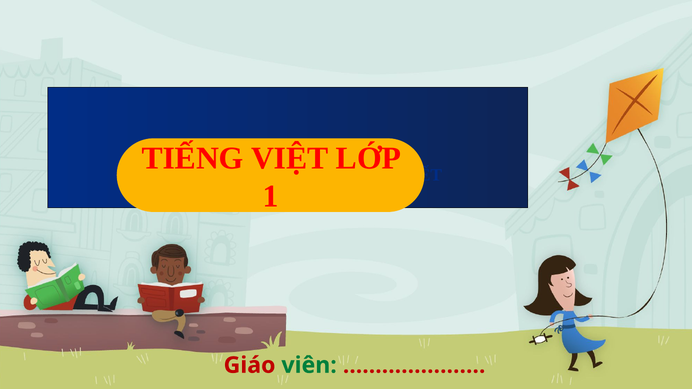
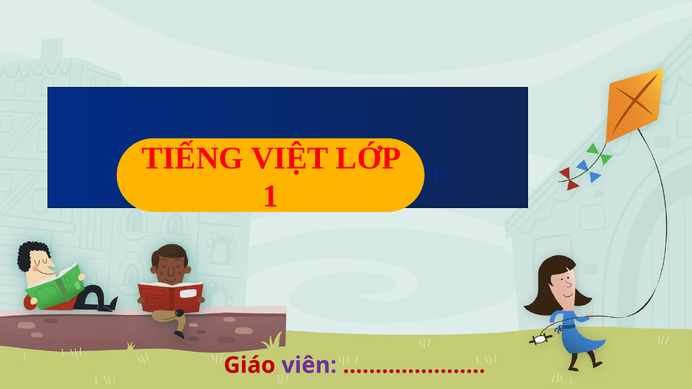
viên colour: green -> purple (309, 365)
